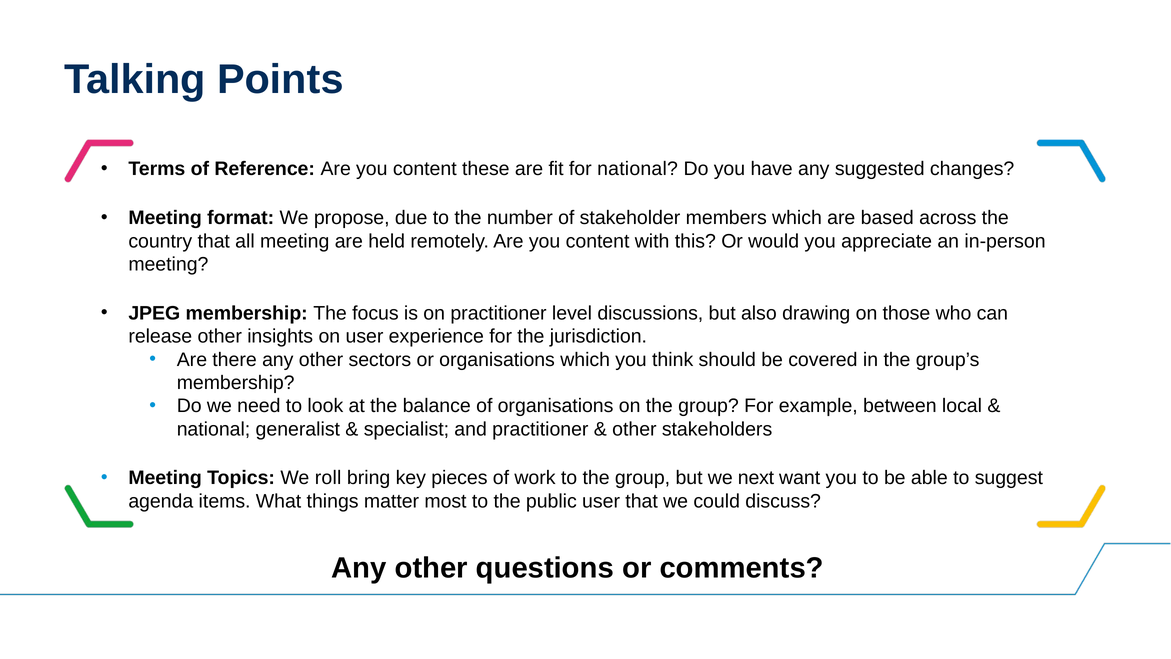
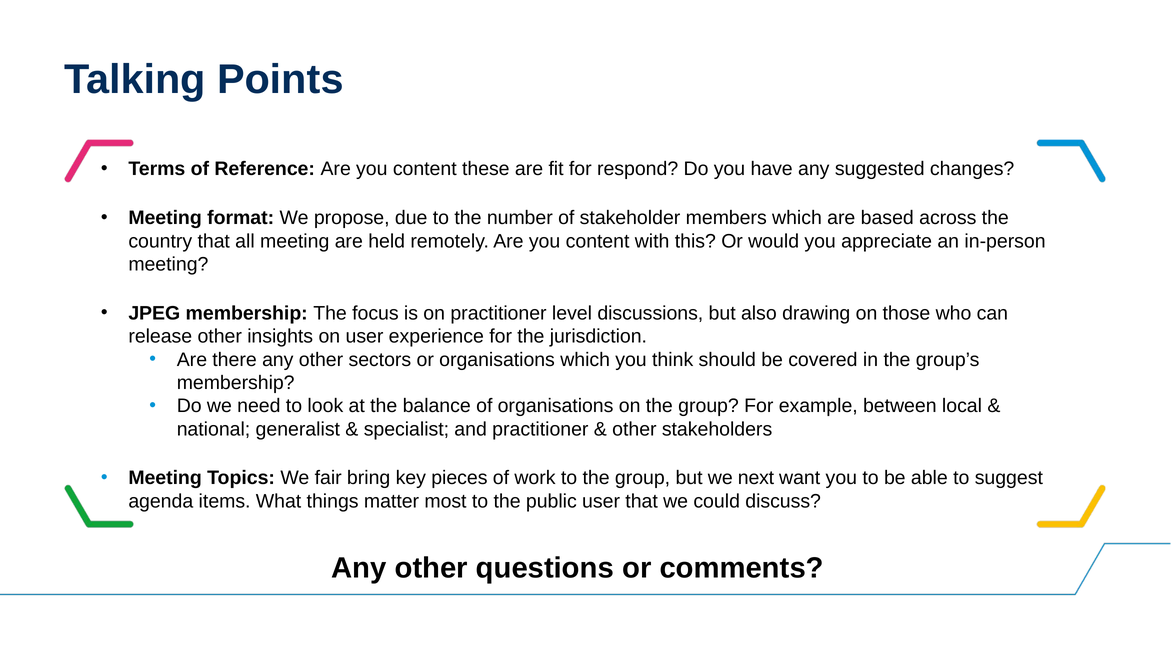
for national: national -> respond (638, 169)
roll: roll -> fair (328, 478)
